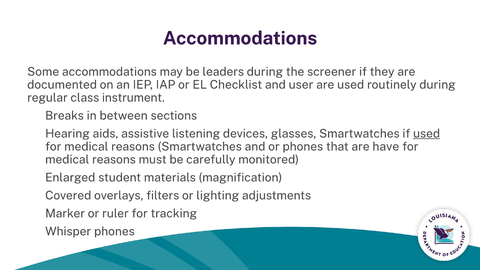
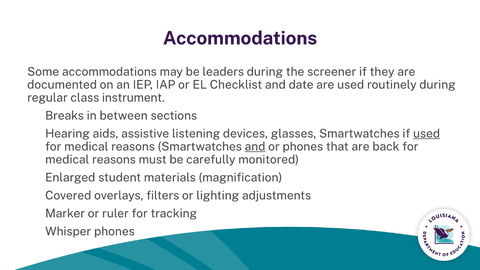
user: user -> date (301, 85)
and underline: none -> present (255, 147)
have: have -> back (386, 147)
